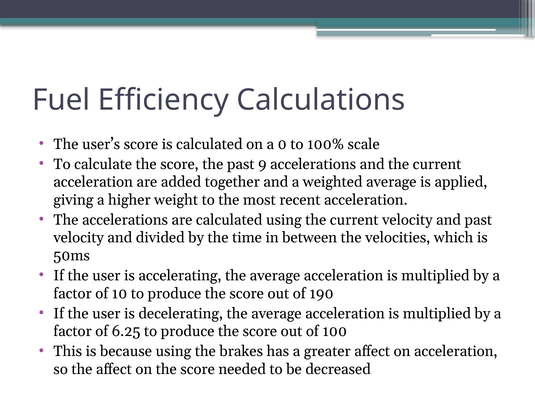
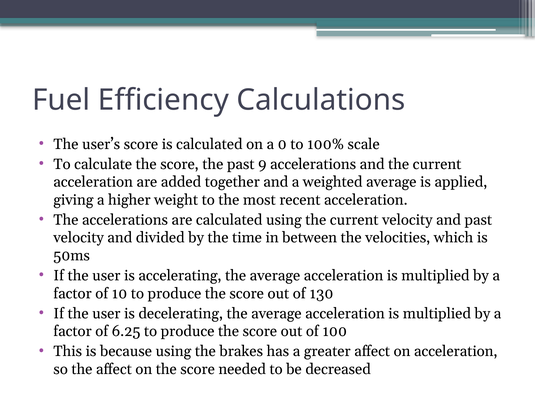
190: 190 -> 130 (322, 294)
